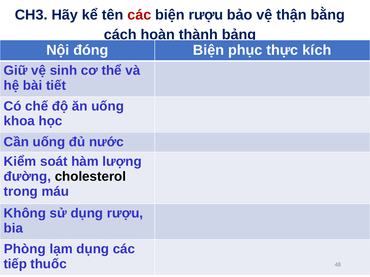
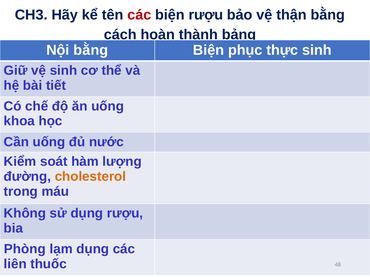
Nội đóng: đóng -> bằng (91, 50)
thực kích: kích -> sinh (317, 50)
cholesterol colour: black -> orange (90, 177)
tiếp: tiếp -> liên (15, 264)
